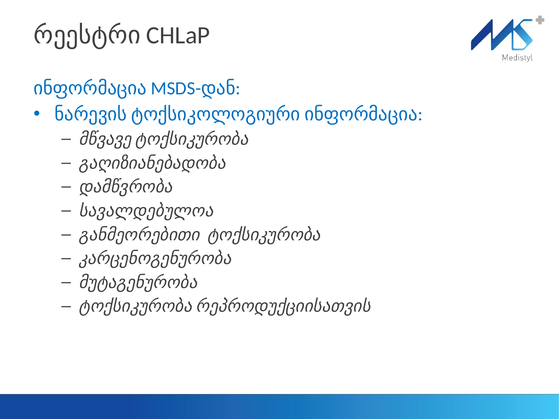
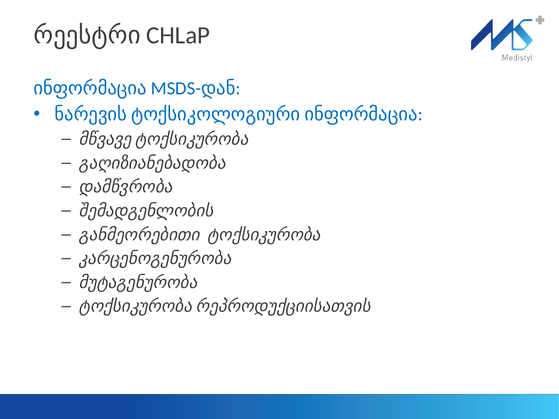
სავალდებულოა: სავალდებულოა -> შემადგენლობის (146, 211)
